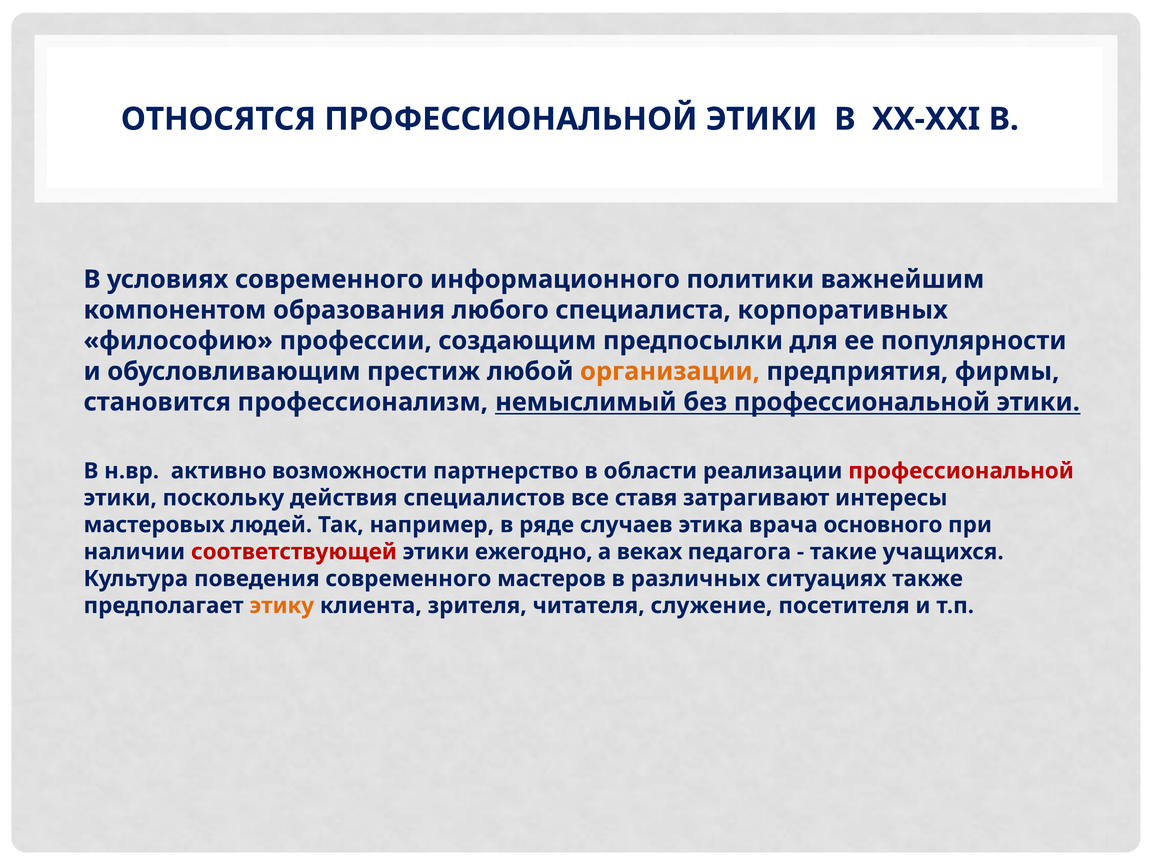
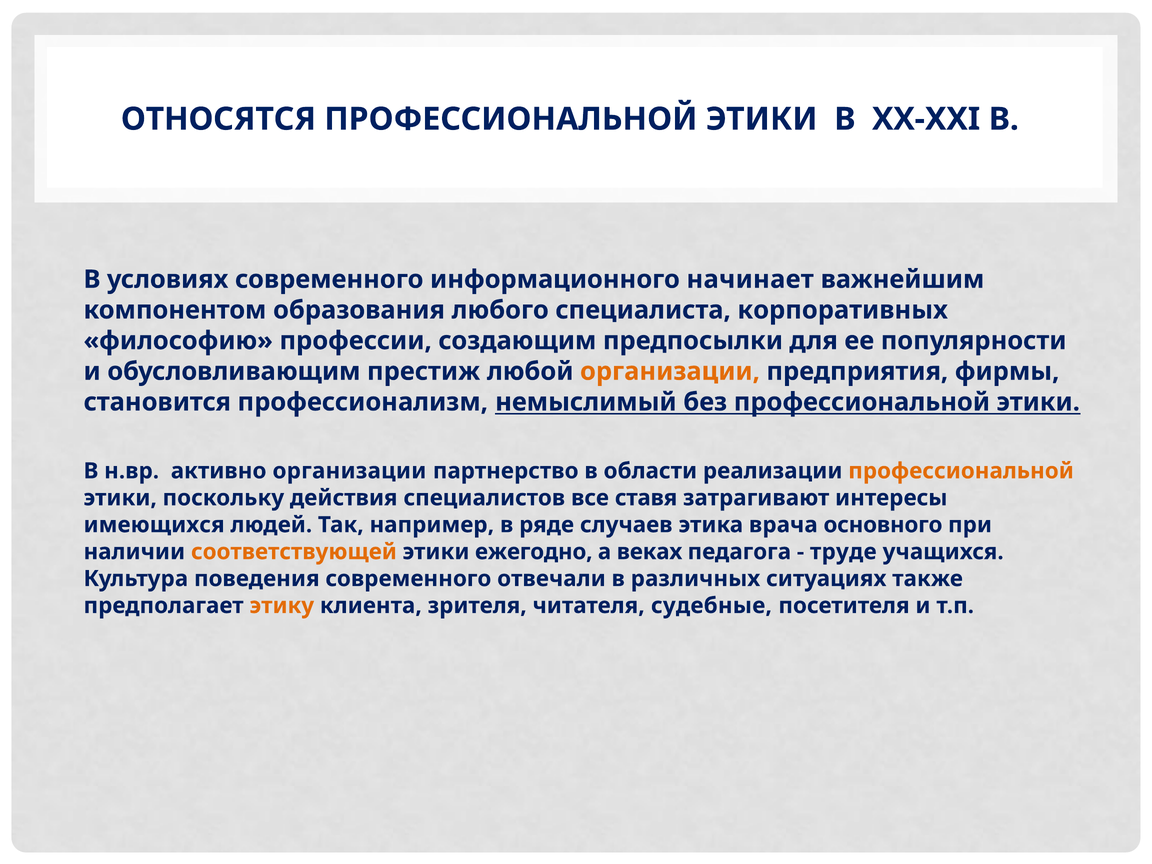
политики: политики -> начинает (750, 279)
активно возможности: возможности -> организации (349, 471)
профессиональной colour: red -> orange (961, 471)
мастеровых: мастеровых -> имеющихся (154, 525)
соответствующей colour: red -> orange (294, 552)
такие: такие -> труде (843, 552)
мастеров: мастеров -> отвечали (551, 579)
служение: служение -> судебные (711, 606)
